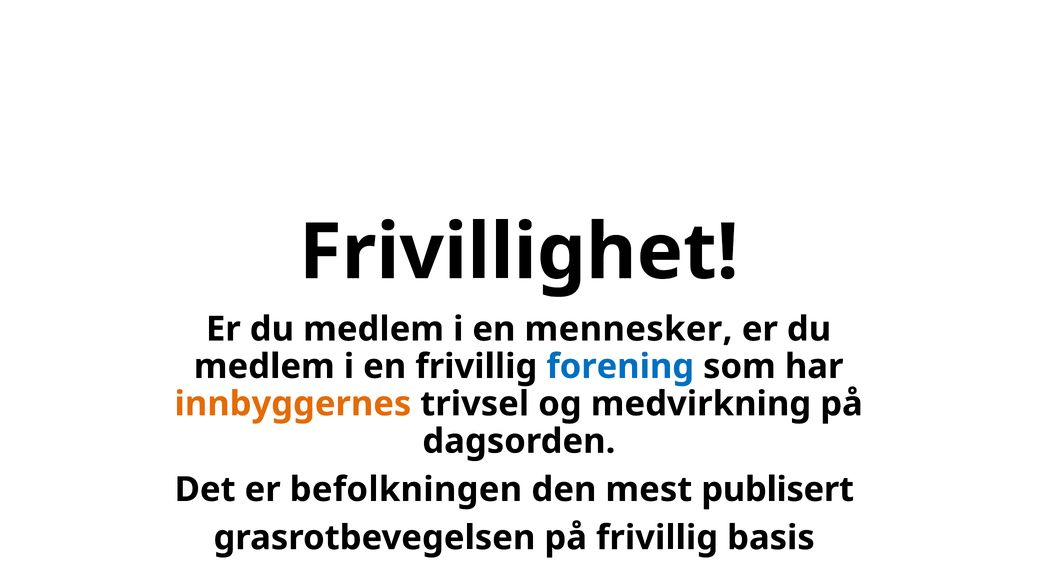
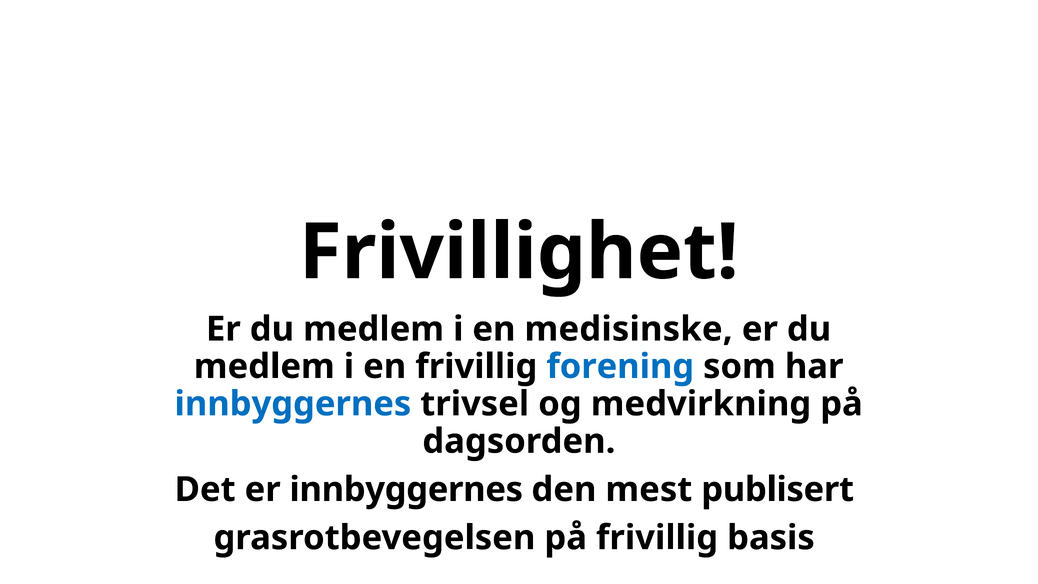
mennesker: mennesker -> medisinske (629, 329)
innbyggernes colour: orange -> blue (293, 404)
er befolkningen: befolkningen -> innbyggernes (406, 489)
